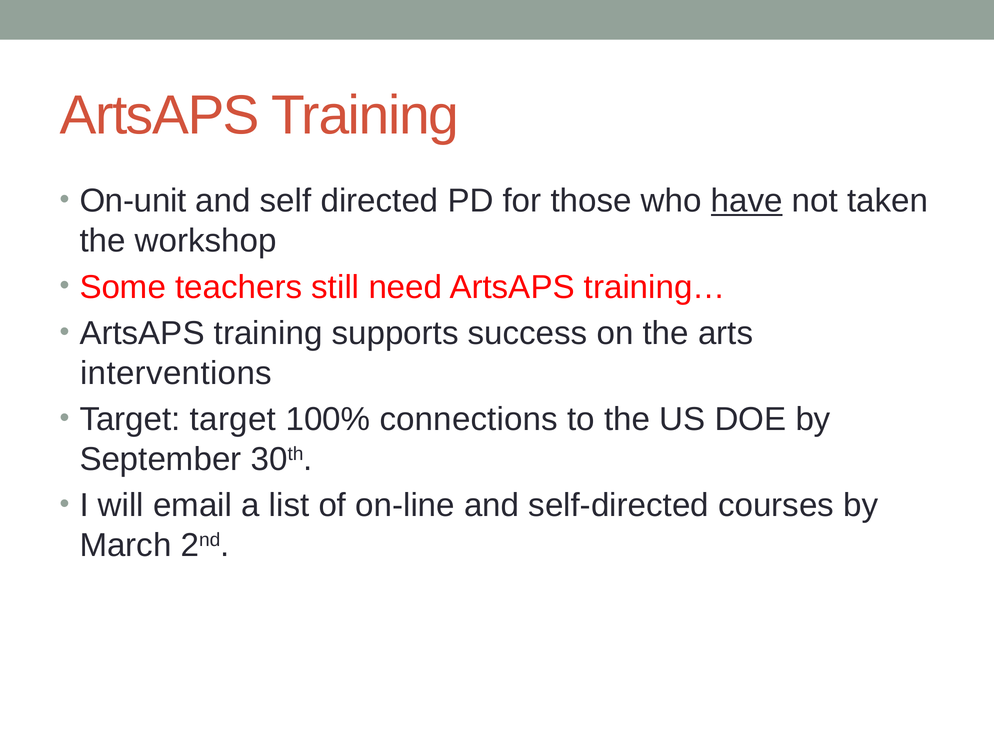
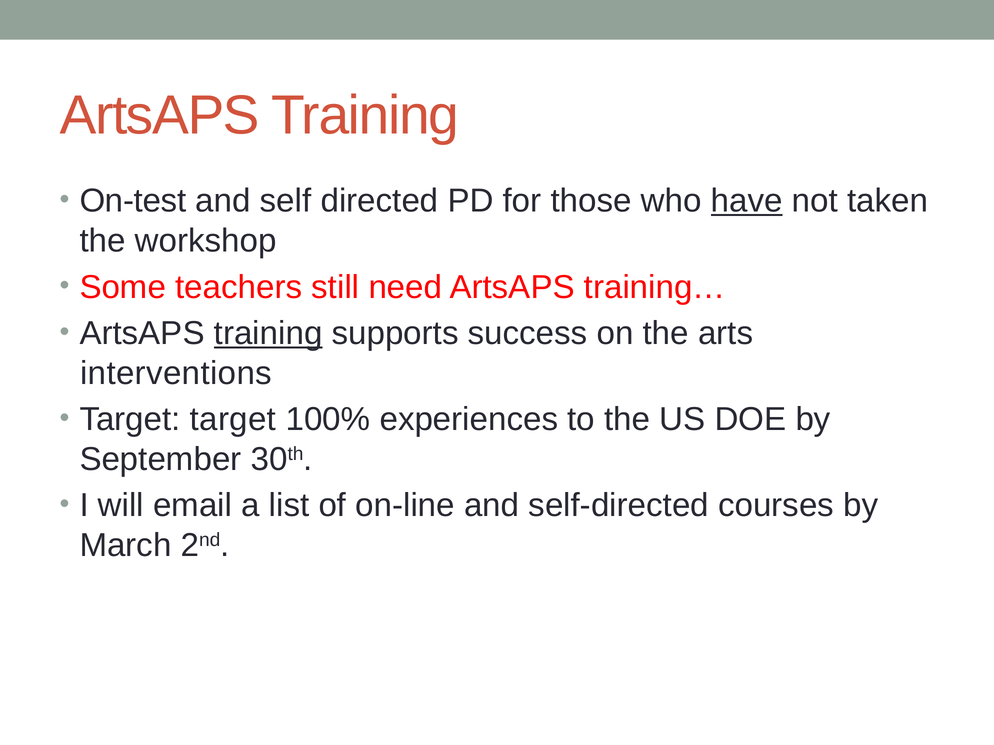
On-unit: On-unit -> On-test (133, 201)
training underline: none -> present (268, 334)
connections: connections -> experiences (469, 420)
